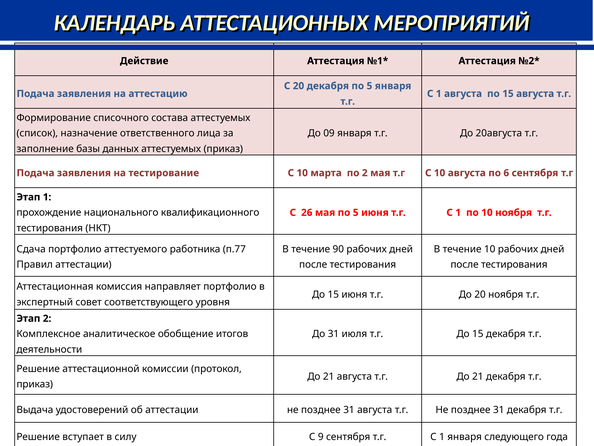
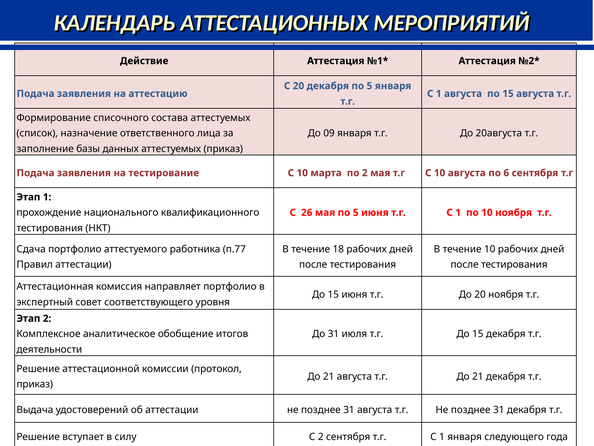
90: 90 -> 18 (338, 249)
С 9: 9 -> 2 (321, 436)
